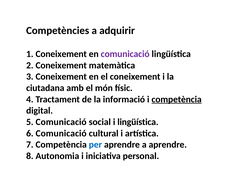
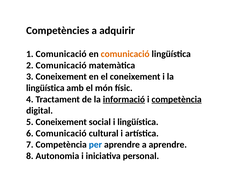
1 Coneixement: Coneixement -> Comunicació (61, 54)
comunicació colour: purple -> orange (125, 54)
2 Coneixement: Coneixement -> Comunicació (61, 65)
ciutadana: ciutadana -> lingüística (45, 88)
informació underline: none -> present (124, 99)
5 Comunicació: Comunicació -> Coneixement (61, 122)
